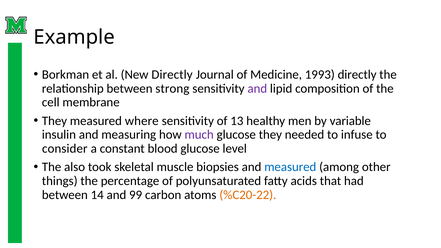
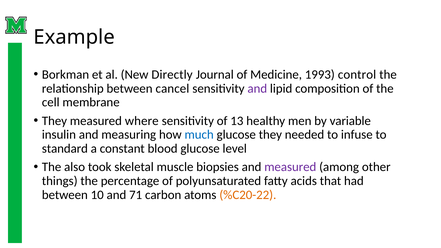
1993 directly: directly -> control (357, 75)
strong: strong -> cancel (172, 88)
much colour: purple -> blue (199, 135)
consider: consider -> standard (65, 149)
measured colour: blue -> purple (290, 167)
14: 14 -> 10 (97, 195)
99: 99 -> 71 (136, 195)
